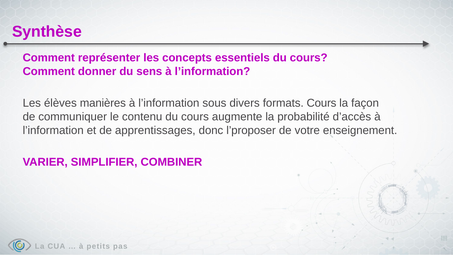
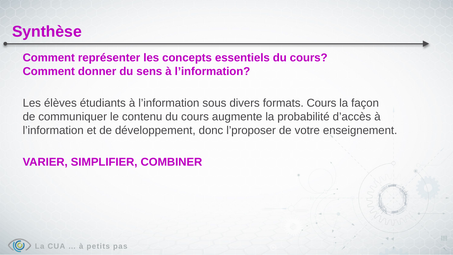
manières: manières -> étudiants (103, 103)
apprentissages: apprentissages -> développement (155, 130)
